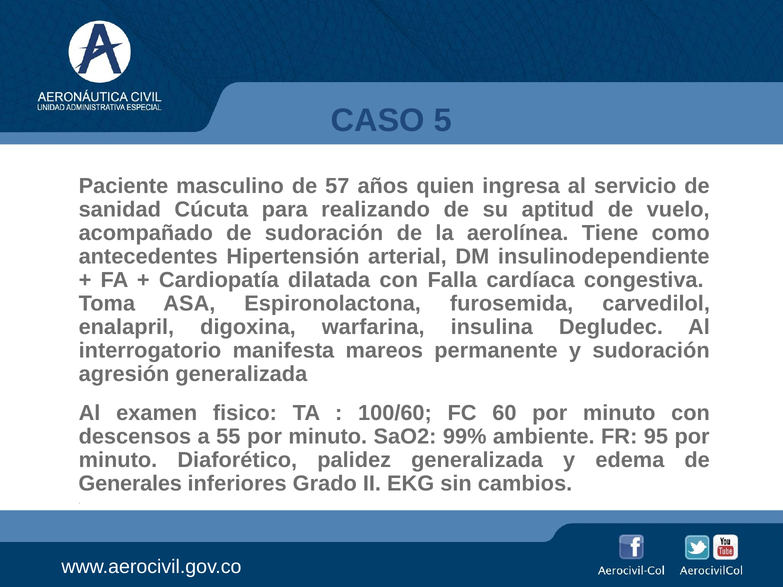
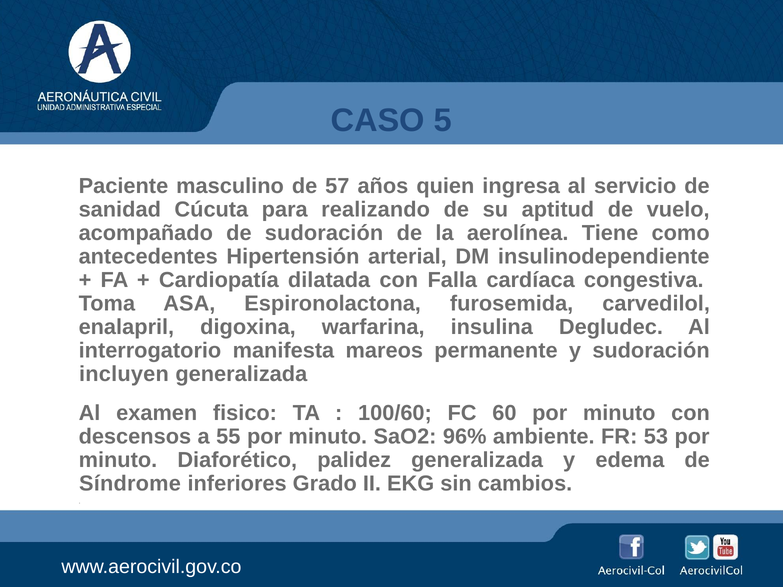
agresión: agresión -> incluyen (124, 374)
99%: 99% -> 96% (465, 437)
95: 95 -> 53 (656, 437)
Generales: Generales -> Síndrome (130, 484)
